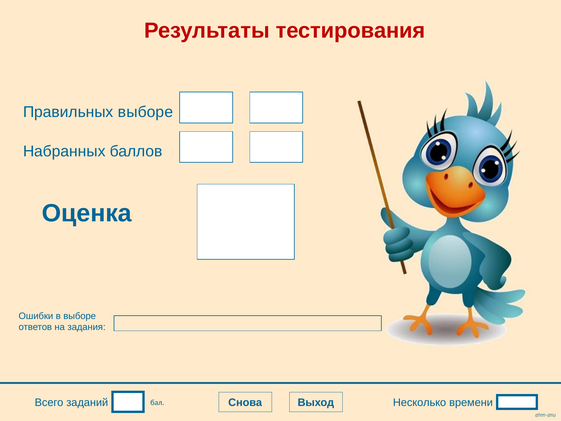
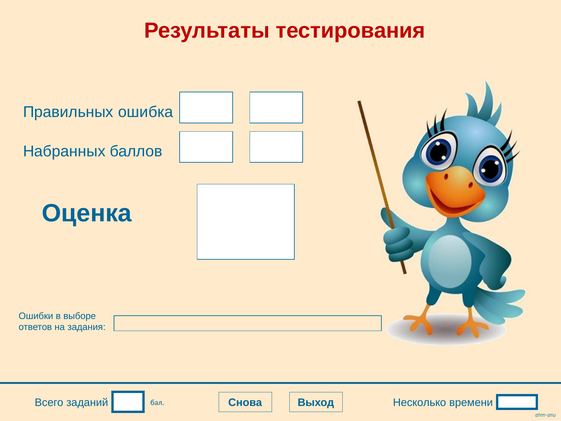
Правильных выборе: выборе -> ошибка (146, 112)
